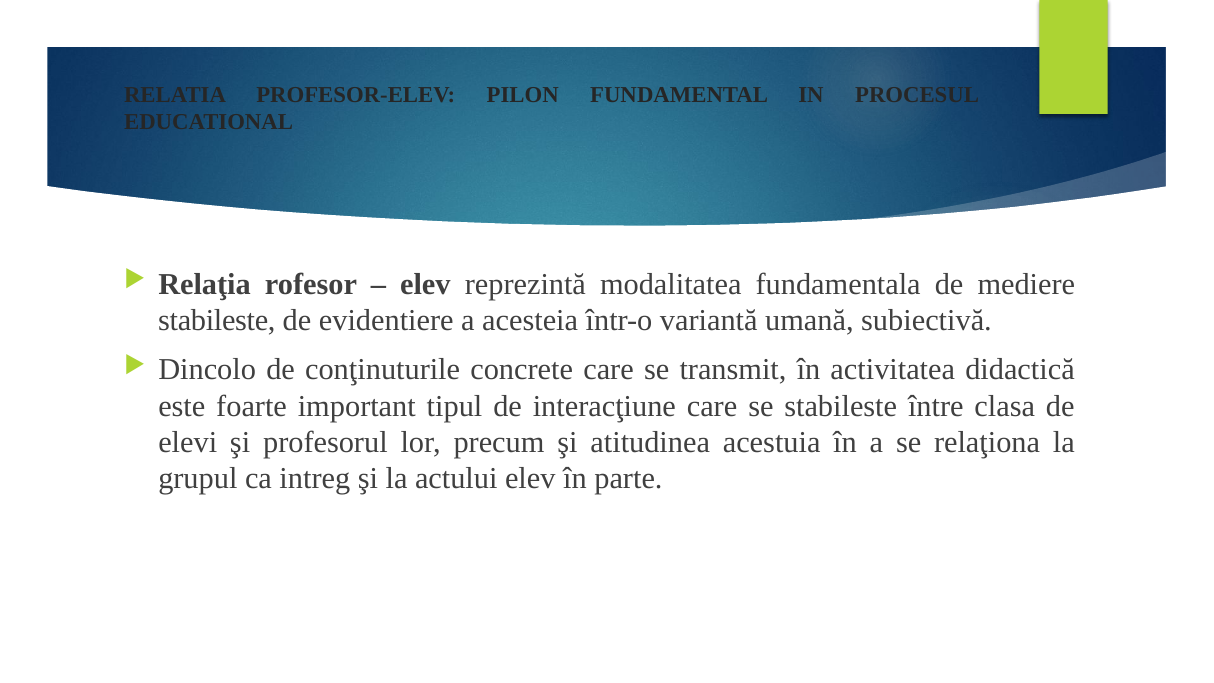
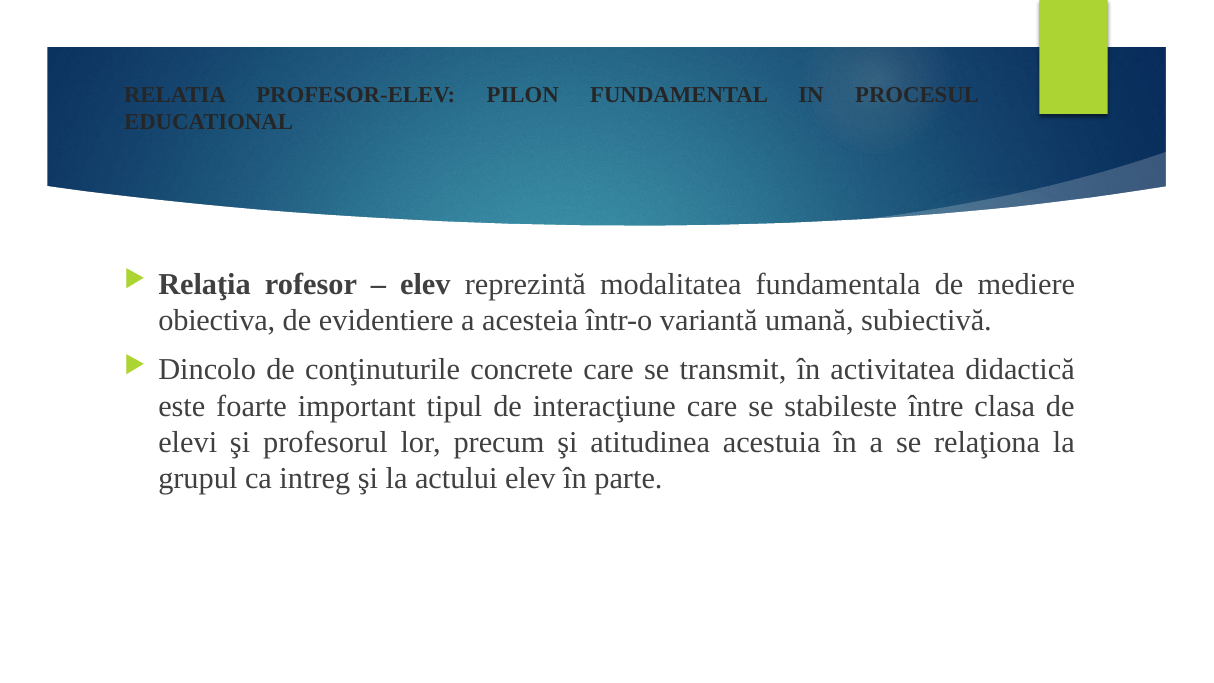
stabileste: stabileste -> obiectiva (217, 321)
